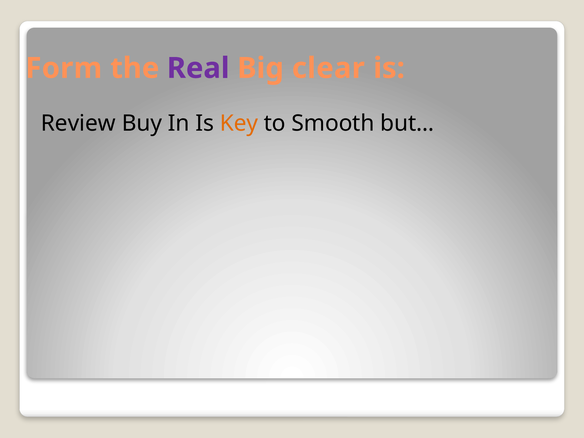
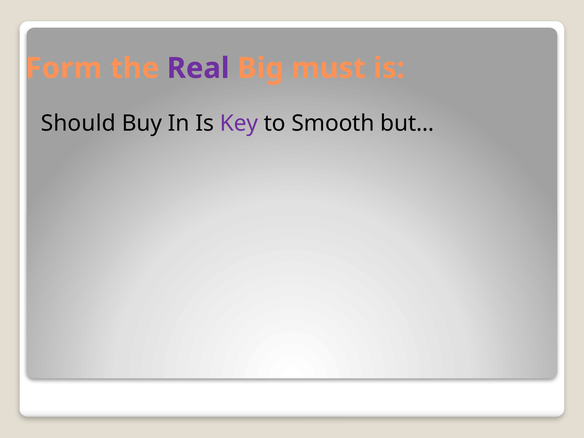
clear: clear -> must (329, 68)
Review: Review -> Should (78, 123)
Key colour: orange -> purple (239, 123)
